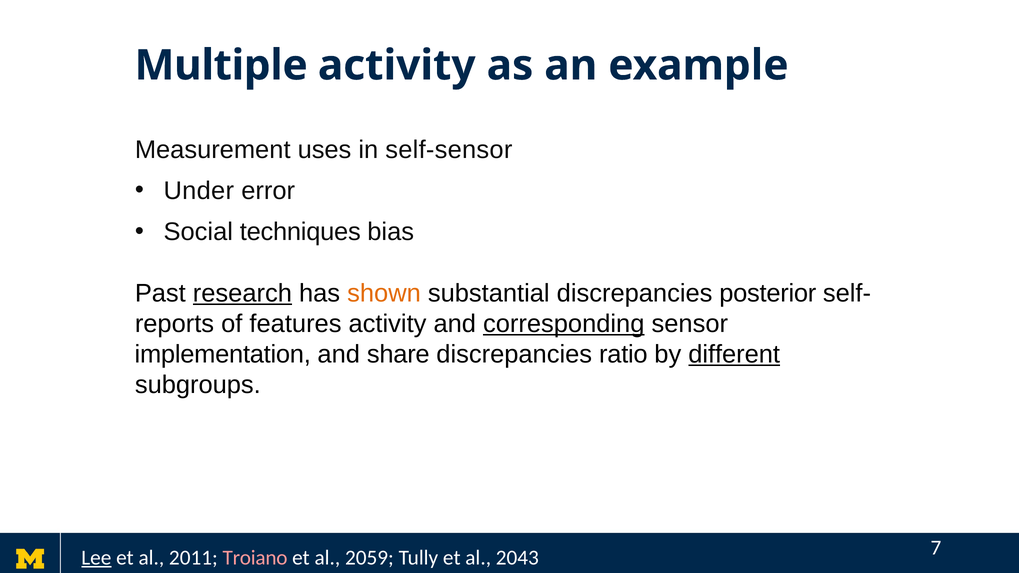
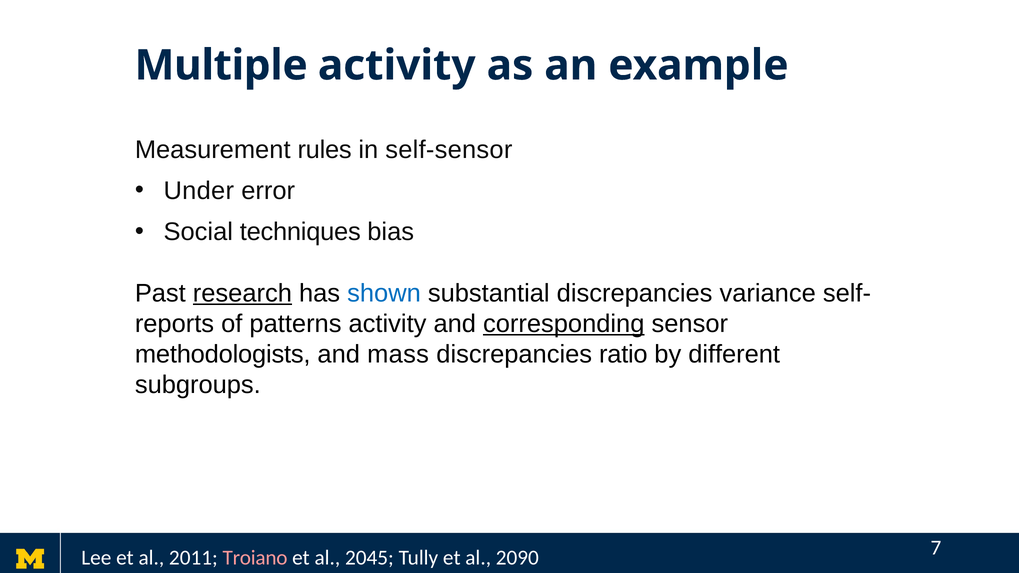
uses: uses -> rules (325, 150)
shown colour: orange -> blue (384, 293)
posterior: posterior -> variance (768, 293)
features: features -> patterns (296, 324)
implementation: implementation -> methodologists (223, 354)
share: share -> mass (398, 354)
different underline: present -> none (734, 354)
Lee underline: present -> none (96, 558)
2059: 2059 -> 2045 (369, 558)
2043: 2043 -> 2090 (517, 558)
